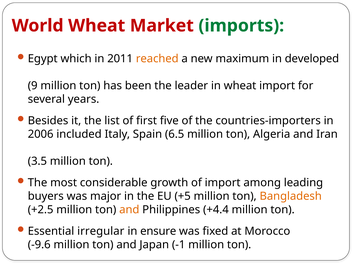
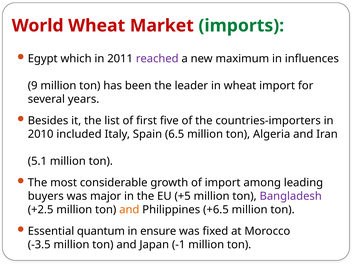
reached colour: orange -> purple (157, 59)
developed: developed -> influences (312, 59)
2006: 2006 -> 2010 (41, 134)
3.5: 3.5 -> 5.1 (37, 161)
Bangladesh colour: orange -> purple (291, 196)
+4.4: +4.4 -> +6.5 (216, 210)
irregular: irregular -> quantum (101, 231)
-9.6: -9.6 -> -3.5 (39, 245)
